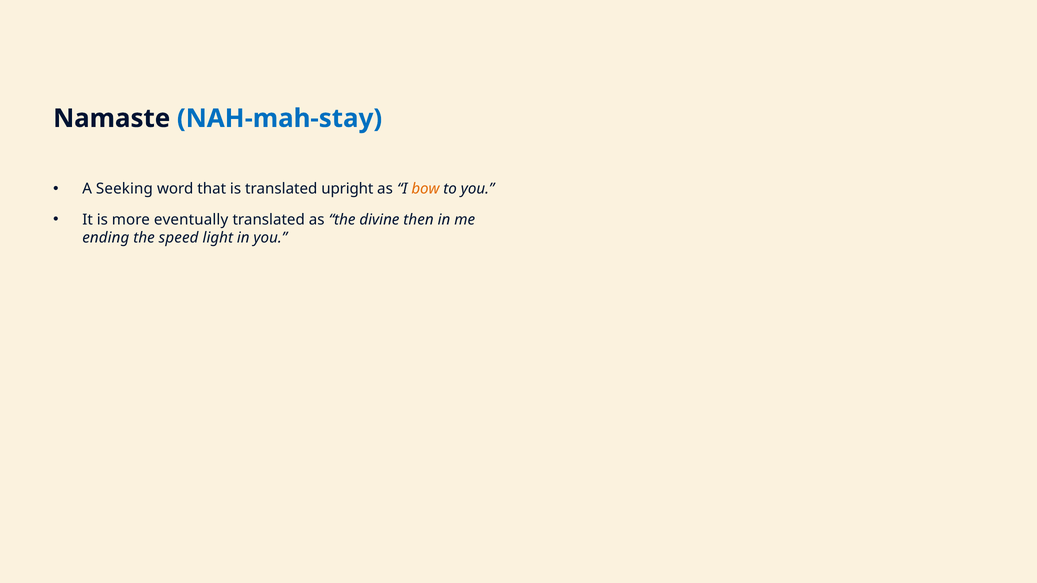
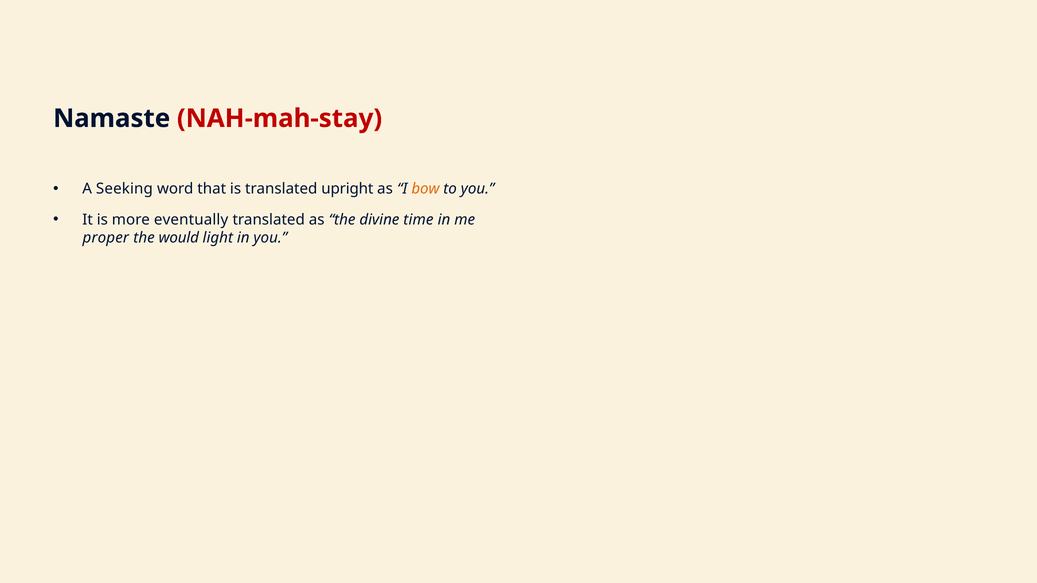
NAH-mah-stay colour: blue -> red (280, 118)
then: then -> time (418, 220)
ending: ending -> proper (106, 238)
speed: speed -> would (179, 238)
